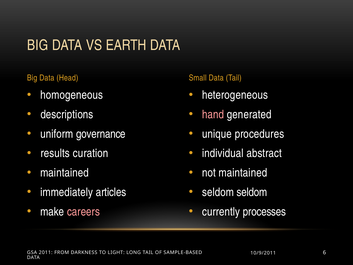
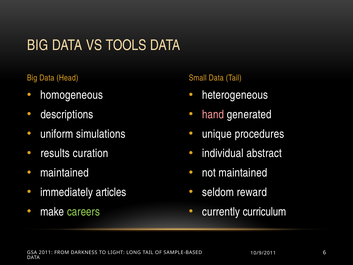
EARTH: EARTH -> TOOLS (126, 45)
governance: governance -> simulations (101, 134)
seldom seldom: seldom -> reward (252, 192)
careers colour: pink -> light green (83, 211)
processes: processes -> curriculum (264, 211)
